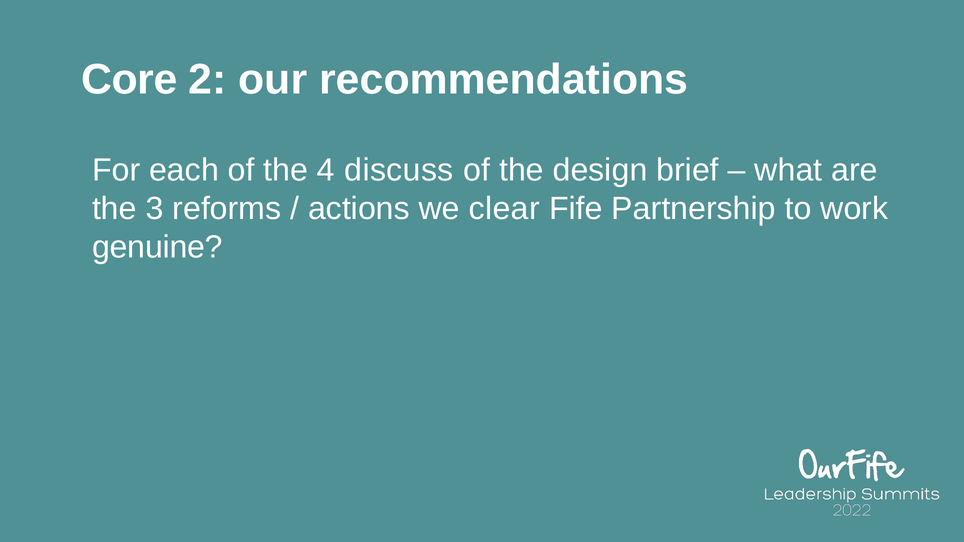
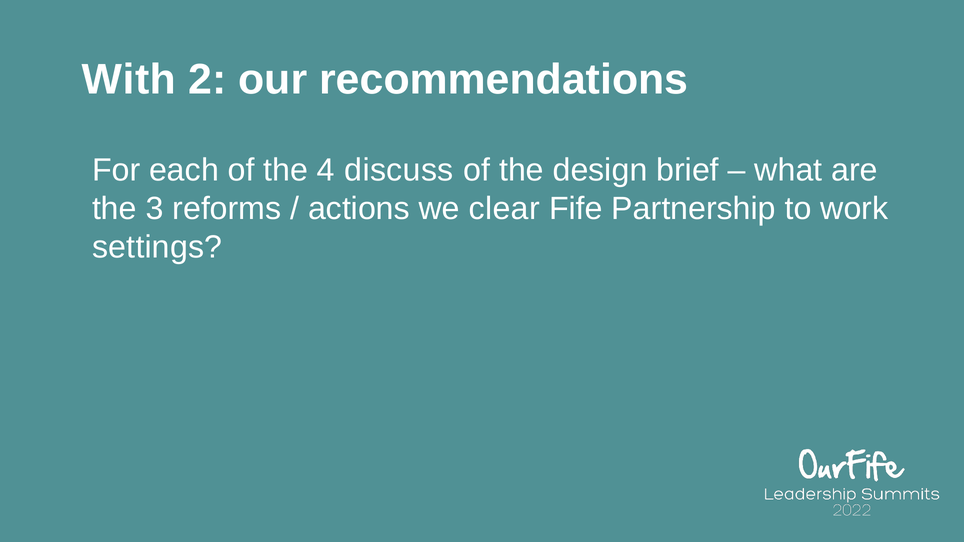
Core: Core -> With (129, 80)
genuine: genuine -> settings (157, 247)
